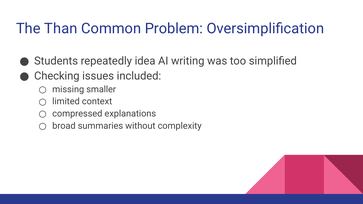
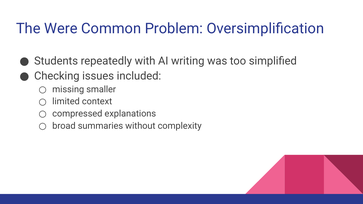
Than: Than -> Were (61, 29)
idea: idea -> with (145, 61)
